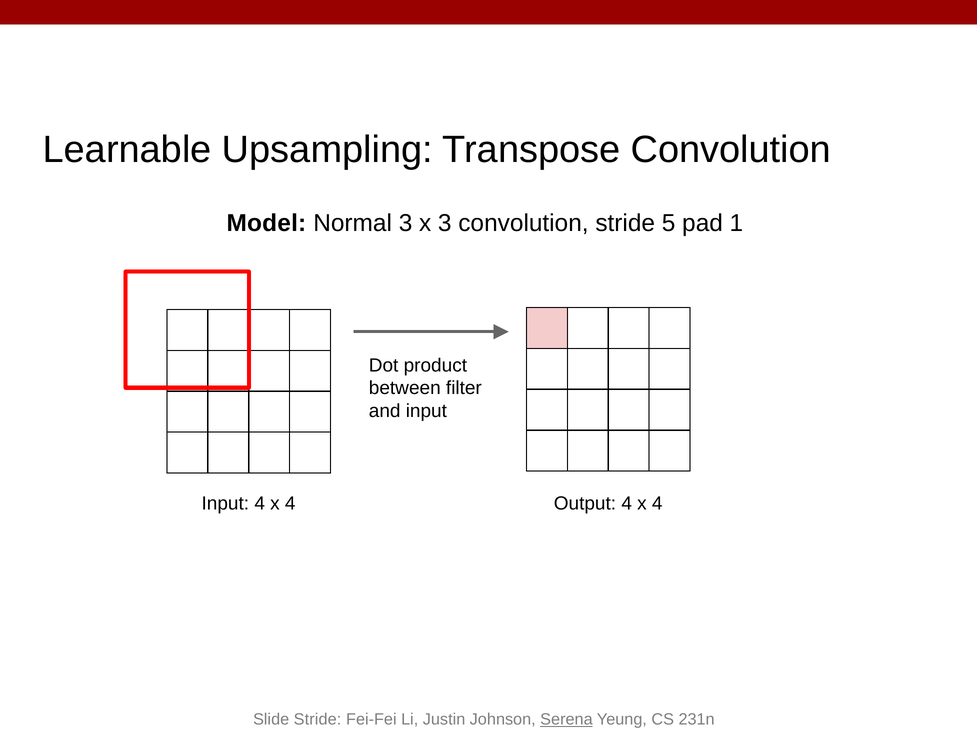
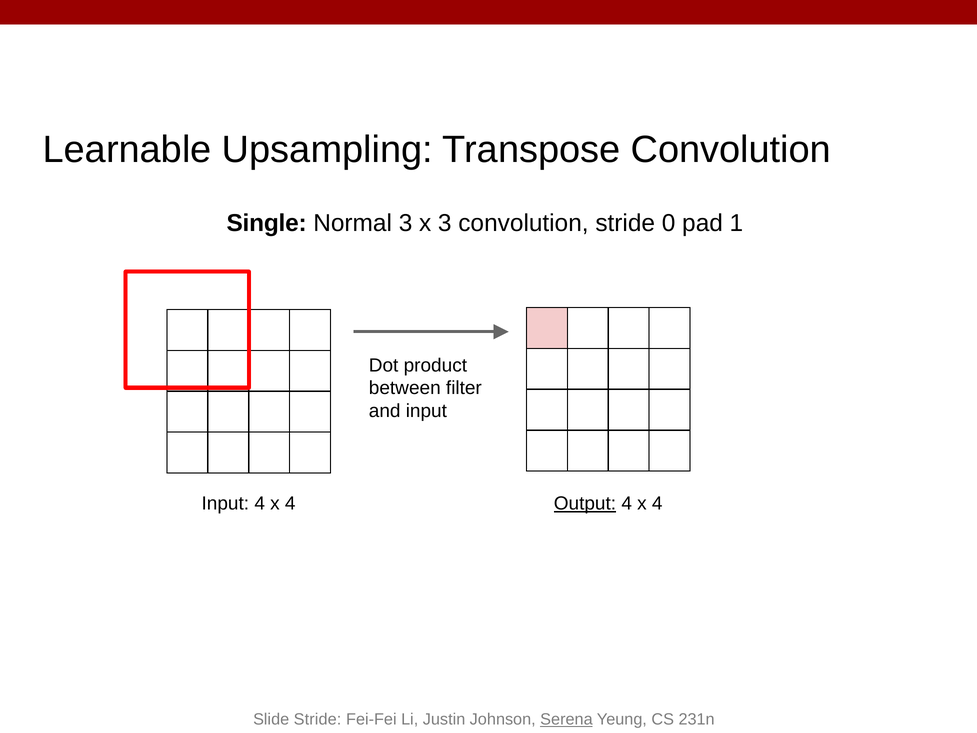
Model: Model -> Single (267, 223)
5: 5 -> 0 (669, 223)
Output underline: none -> present (585, 503)
